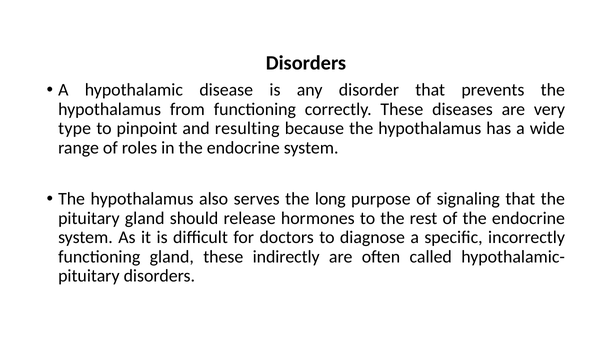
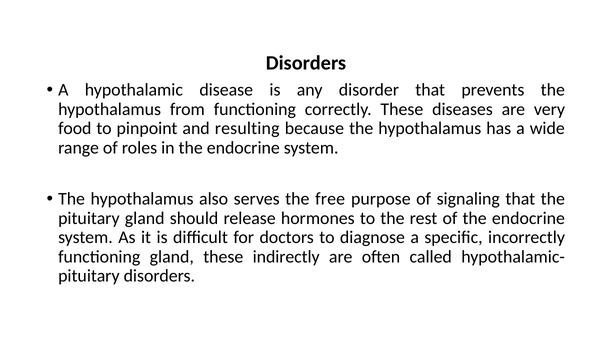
type: type -> food (75, 129)
long: long -> free (330, 199)
